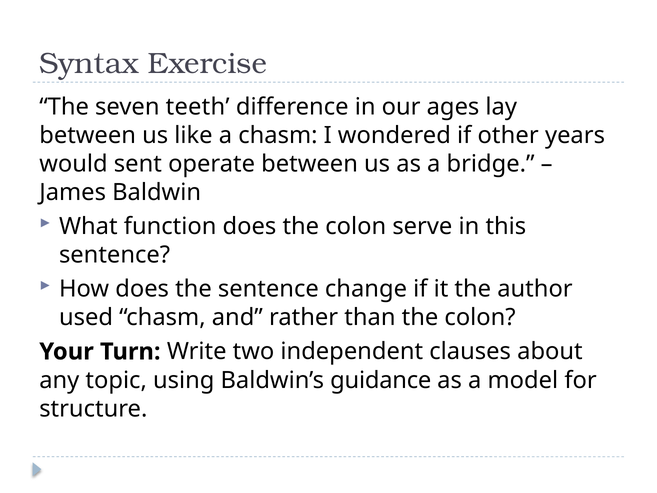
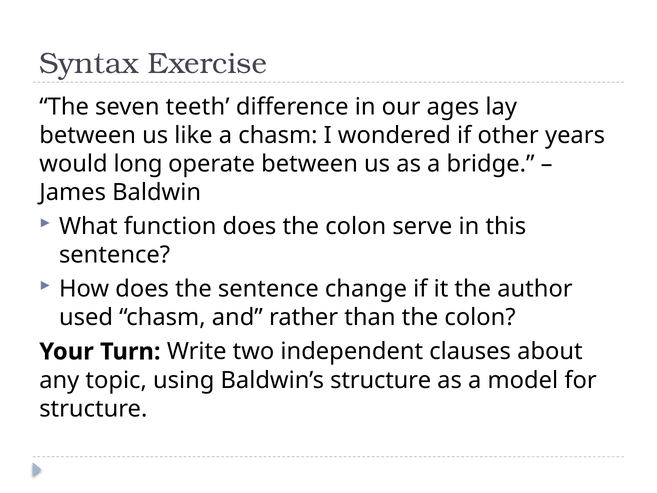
sent: sent -> long (138, 164)
Baldwin’s guidance: guidance -> structure (381, 380)
